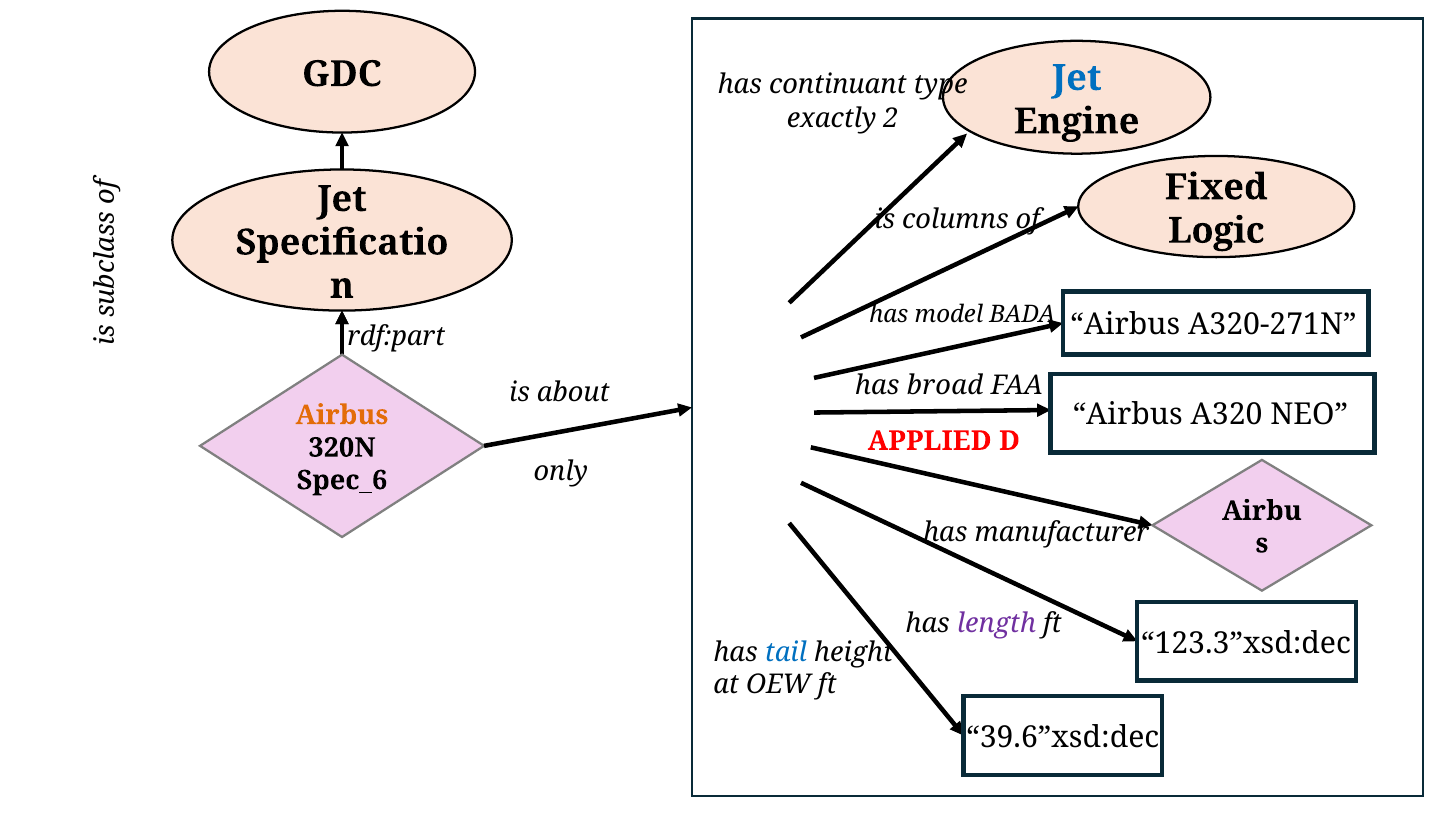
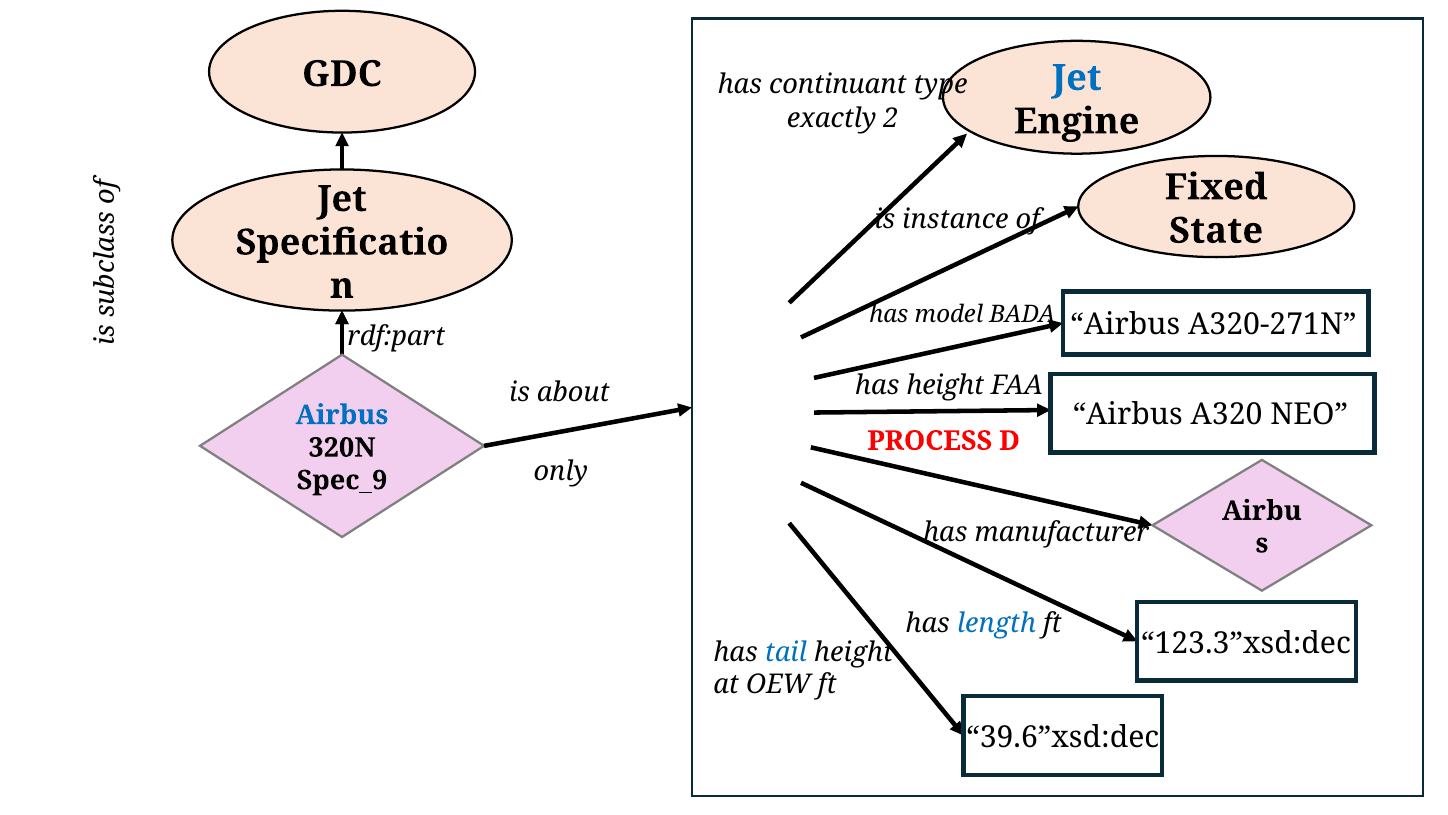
columns: columns -> instance (955, 220)
Logic: Logic -> State (1216, 231)
has broad: broad -> height (945, 386)
Airbus colour: orange -> blue (342, 415)
APPLIED: APPLIED -> PROCESS (930, 441)
Spec_6: Spec_6 -> Spec_9 (342, 480)
length colour: purple -> blue (997, 623)
